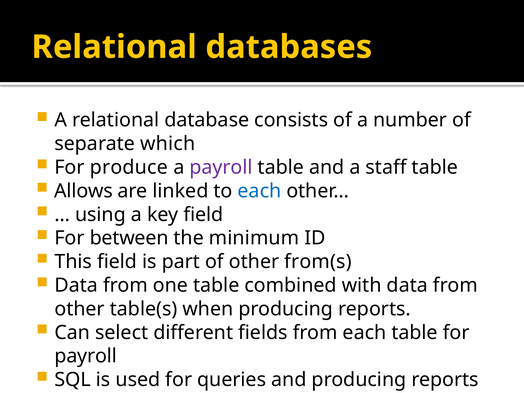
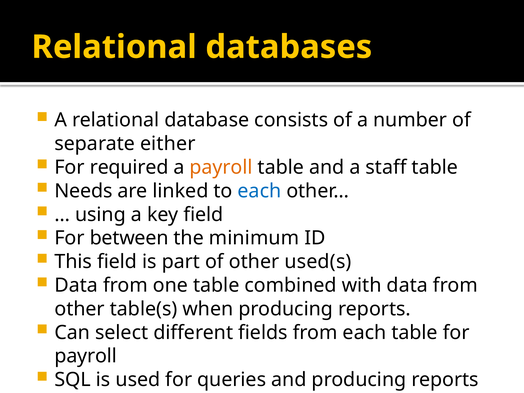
which: which -> either (168, 144)
produce: produce -> required (129, 167)
payroll colour: purple -> orange (221, 167)
Allows: Allows -> Needs (84, 191)
from(s: from(s -> used(s (318, 262)
